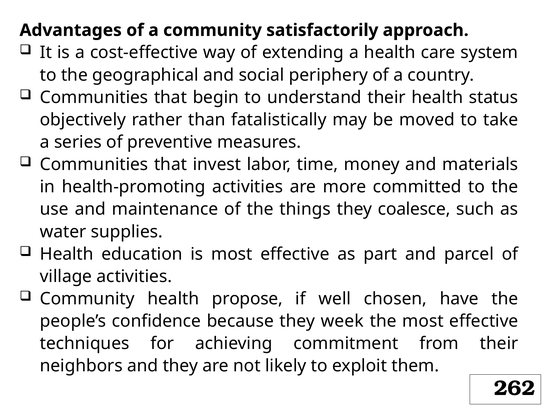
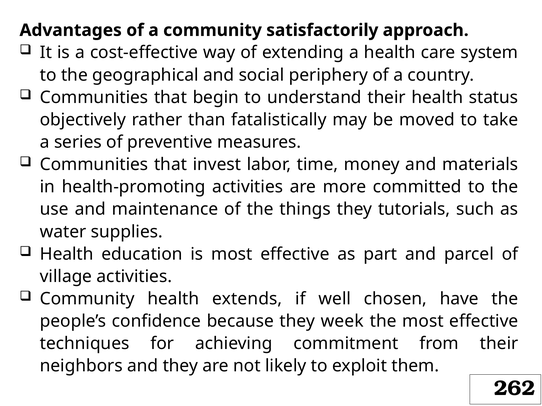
coalesce: coalesce -> tutorials (414, 210)
propose: propose -> extends (247, 299)
